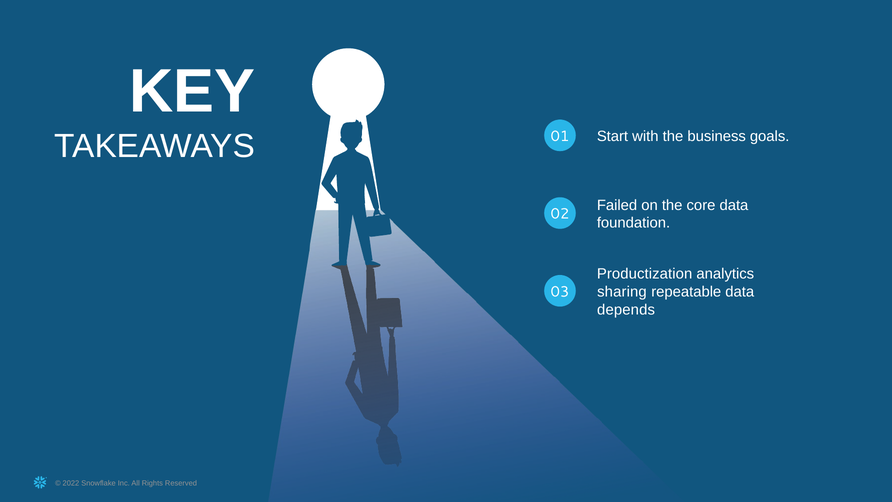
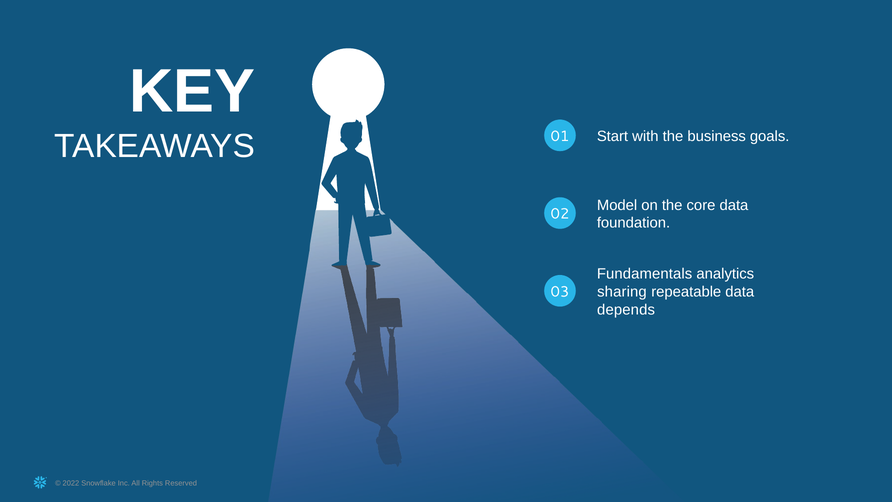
Failed: Failed -> Model (617, 205)
Productization: Productization -> Fundamentals (645, 274)
